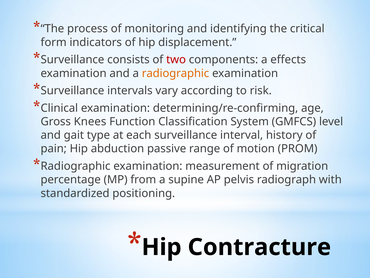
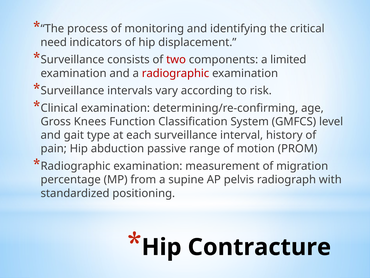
form: form -> need (54, 42)
effects: effects -> limited (288, 60)
radiographic colour: orange -> red (176, 73)
